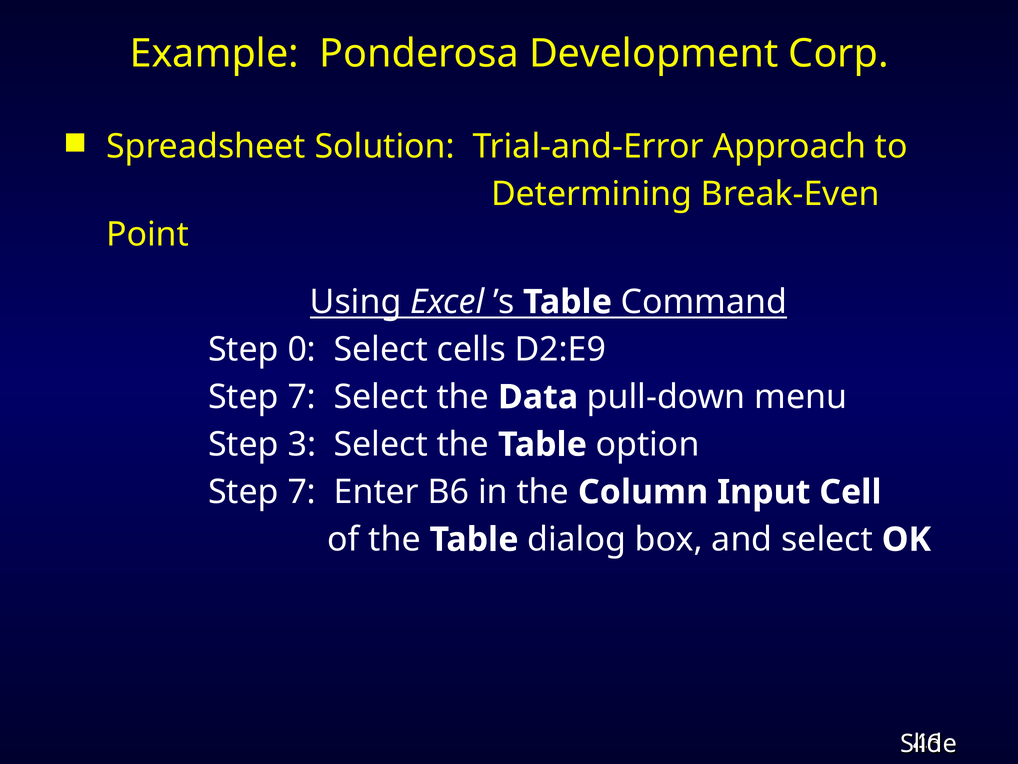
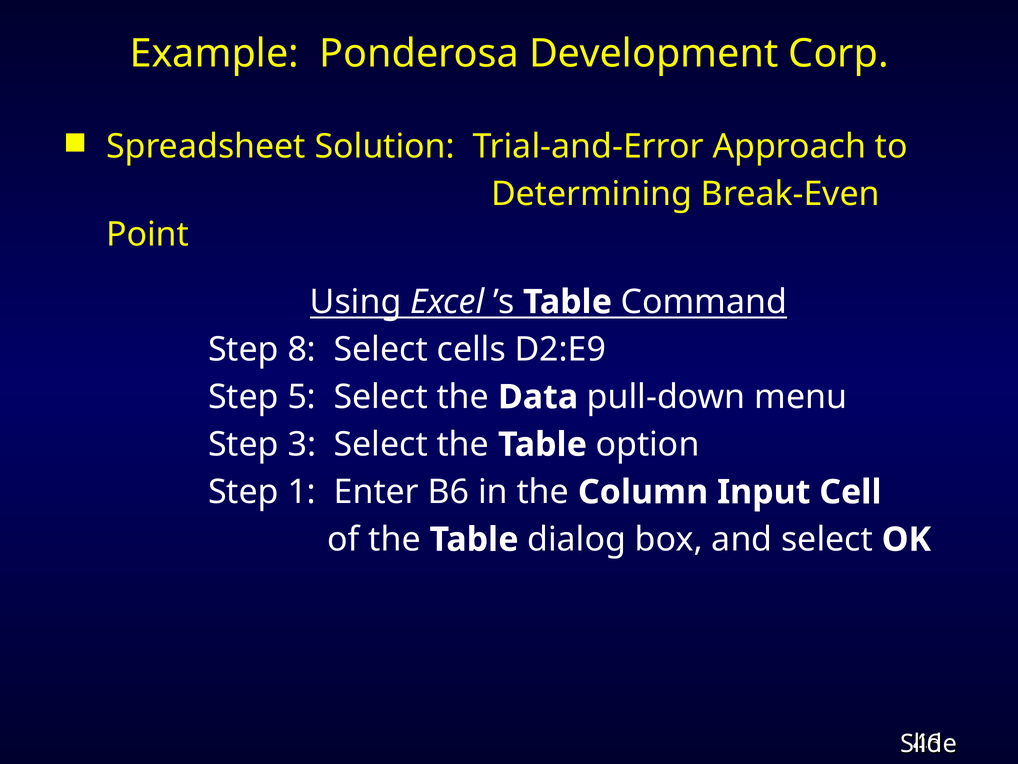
0: 0 -> 8 (302, 349)
7: 7 -> 5 (302, 397)
7: 7 -> 1 (302, 492)
